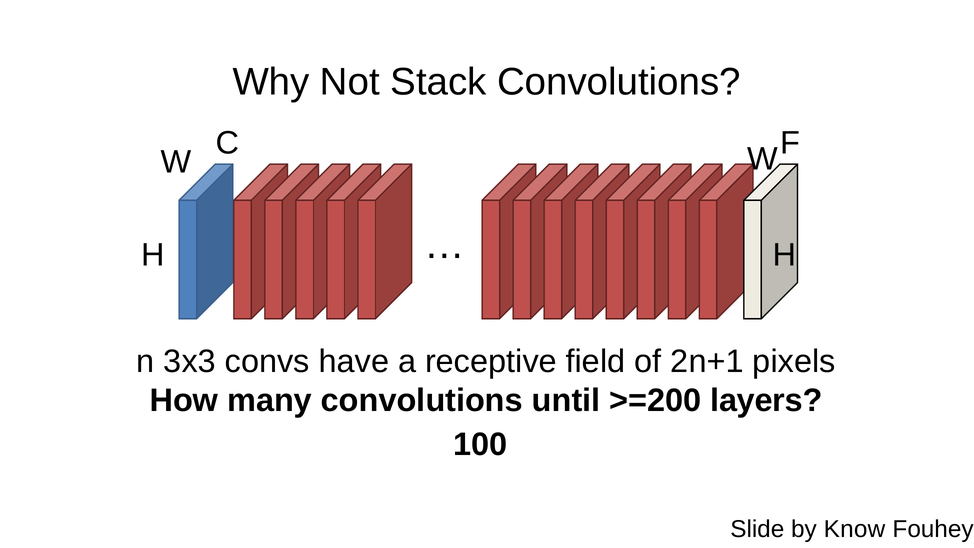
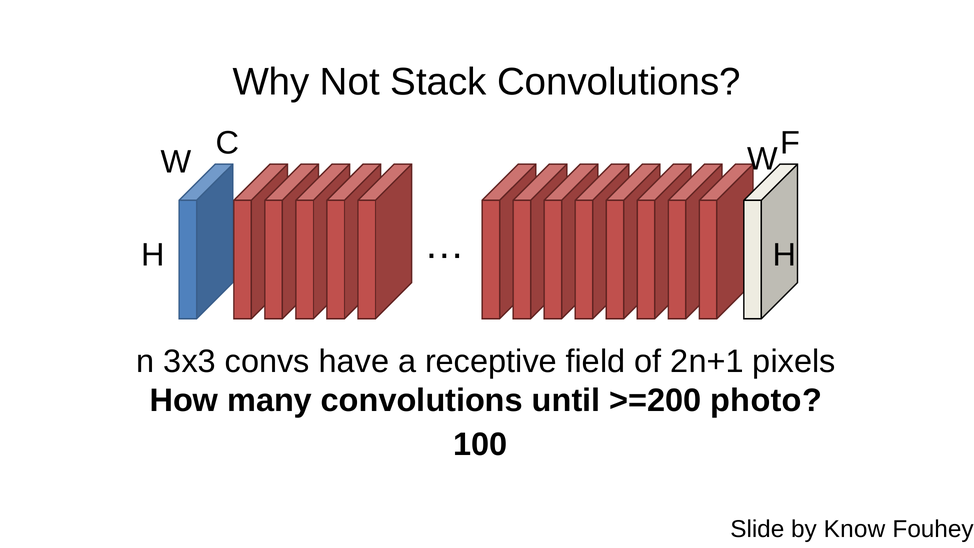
layers: layers -> photo (766, 401)
